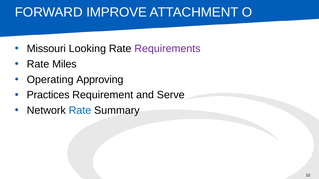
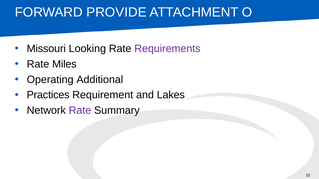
IMPROVE: IMPROVE -> PROVIDE (117, 12)
Approving: Approving -> Additional (100, 80)
Serve: Serve -> Lakes (171, 95)
Rate colour: blue -> purple (80, 111)
